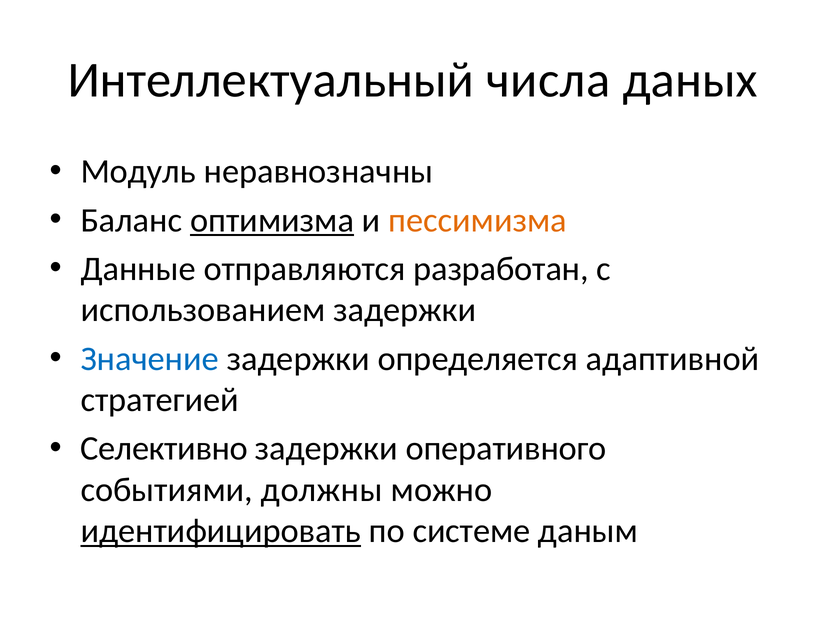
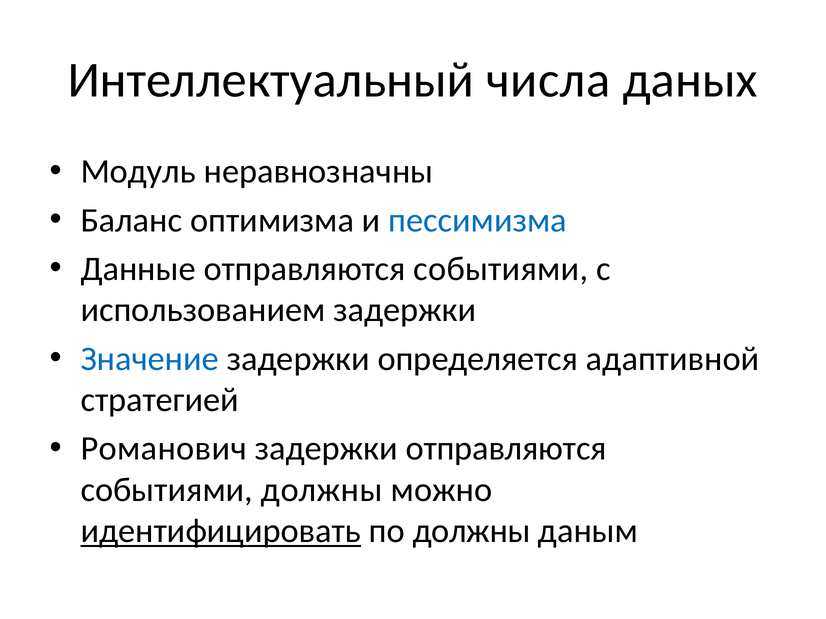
оптимизма underline: present -> none (272, 220)
пессимизма colour: orange -> blue (478, 220)
Данные отправляются разработан: разработан -> событиями (501, 269)
Селективно: Селективно -> Романович (164, 449)
задержки оперативного: оперативного -> отправляются (506, 449)
по системе: системе -> должны (472, 532)
